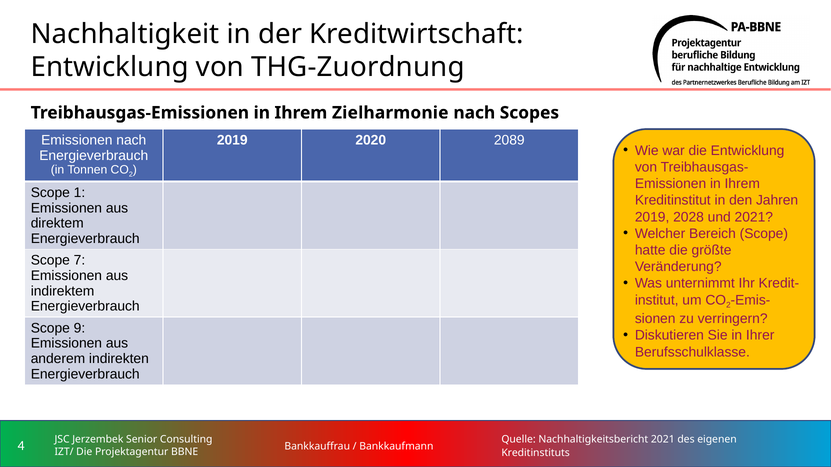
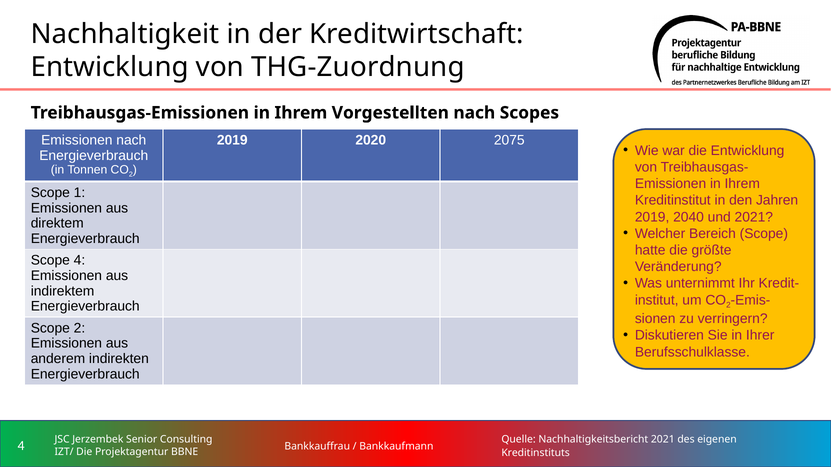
Zielharmonie: Zielharmonie -> Vorgestellten (390, 113)
2089: 2089 -> 2075 (509, 140)
2028: 2028 -> 2040 (689, 217)
Scope 7: 7 -> 4 (79, 261)
Scope 9: 9 -> 2 (79, 328)
